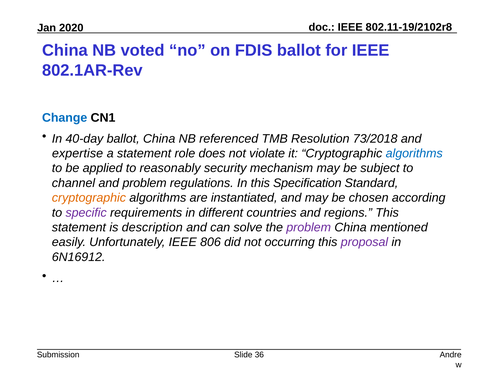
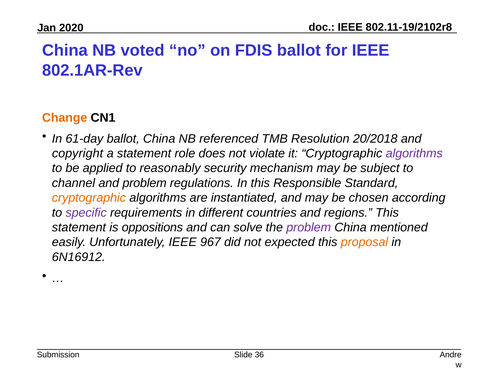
Change colour: blue -> orange (65, 118)
40-day: 40-day -> 61-day (84, 139)
73/2018: 73/2018 -> 20/2018 (375, 139)
expertise: expertise -> copyright (78, 154)
algorithms colour: blue -> purple (414, 154)
Specification: Specification -> Responsible (307, 183)
description: description -> oppositions (152, 228)
806: 806 -> 967 (210, 243)
occurring: occurring -> expected (290, 243)
proposal colour: purple -> orange (364, 243)
